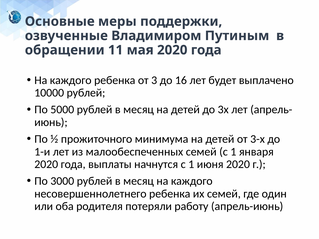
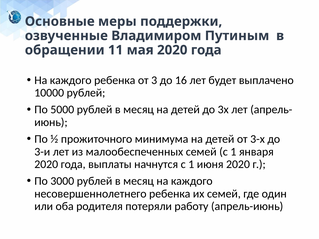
1-и: 1-и -> 3-и (42, 152)
